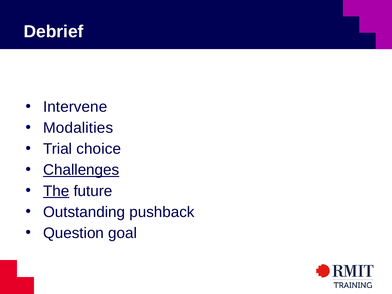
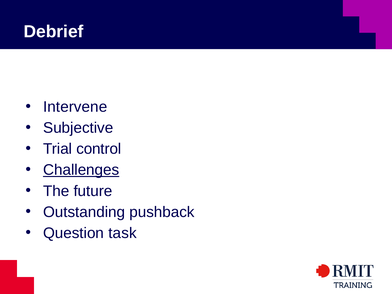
Modalities: Modalities -> Subjective (78, 128)
choice: choice -> control (99, 149)
The underline: present -> none (56, 191)
goal: goal -> task (122, 233)
